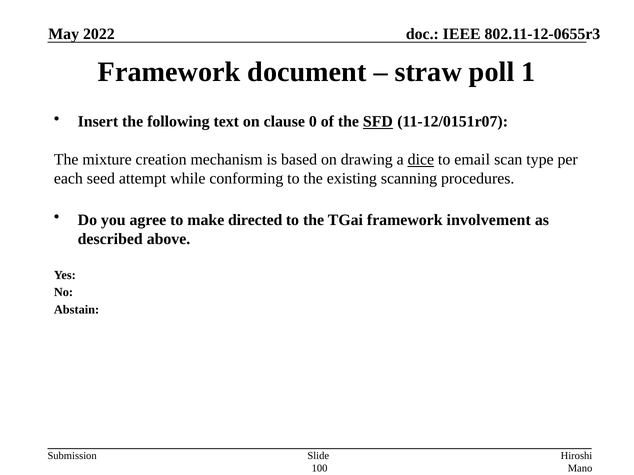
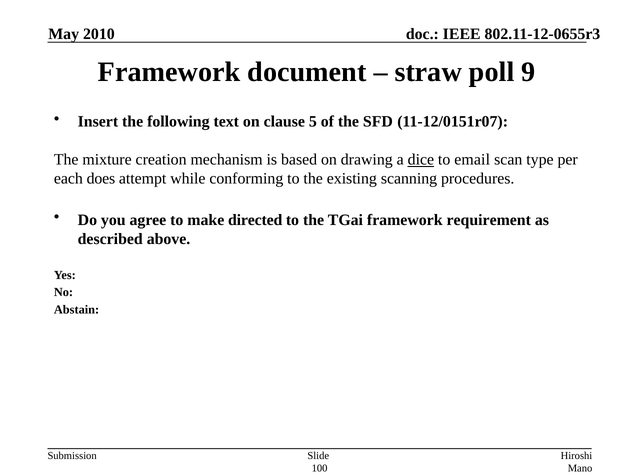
2022: 2022 -> 2010 (99, 34)
1: 1 -> 9 (528, 72)
0: 0 -> 5 (313, 122)
SFD underline: present -> none (378, 122)
seed: seed -> does (101, 179)
involvement: involvement -> requirement (489, 220)
